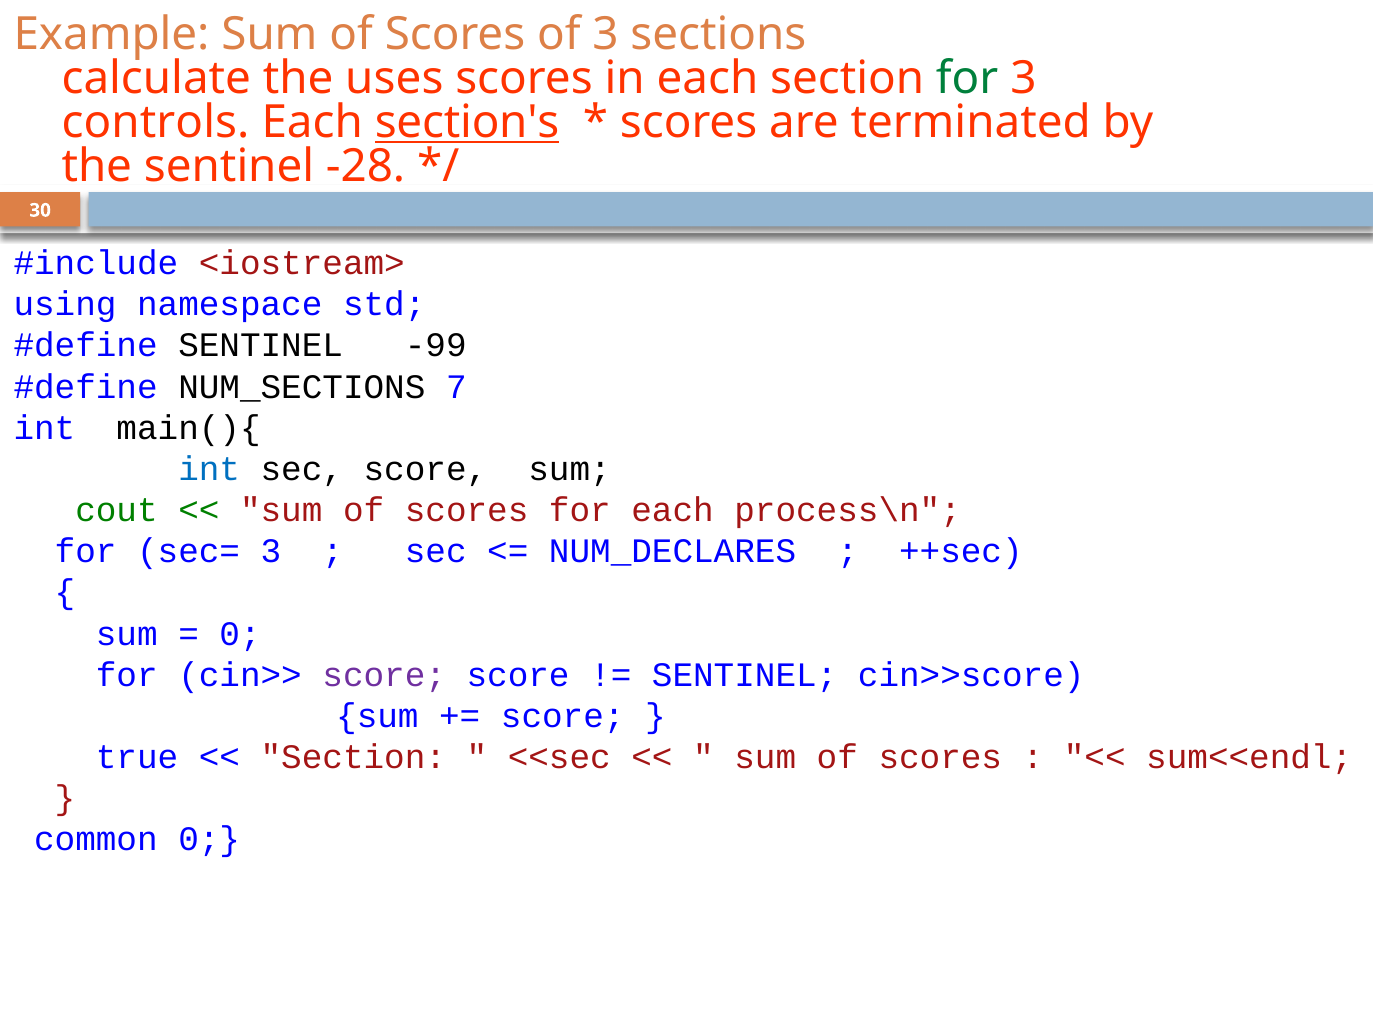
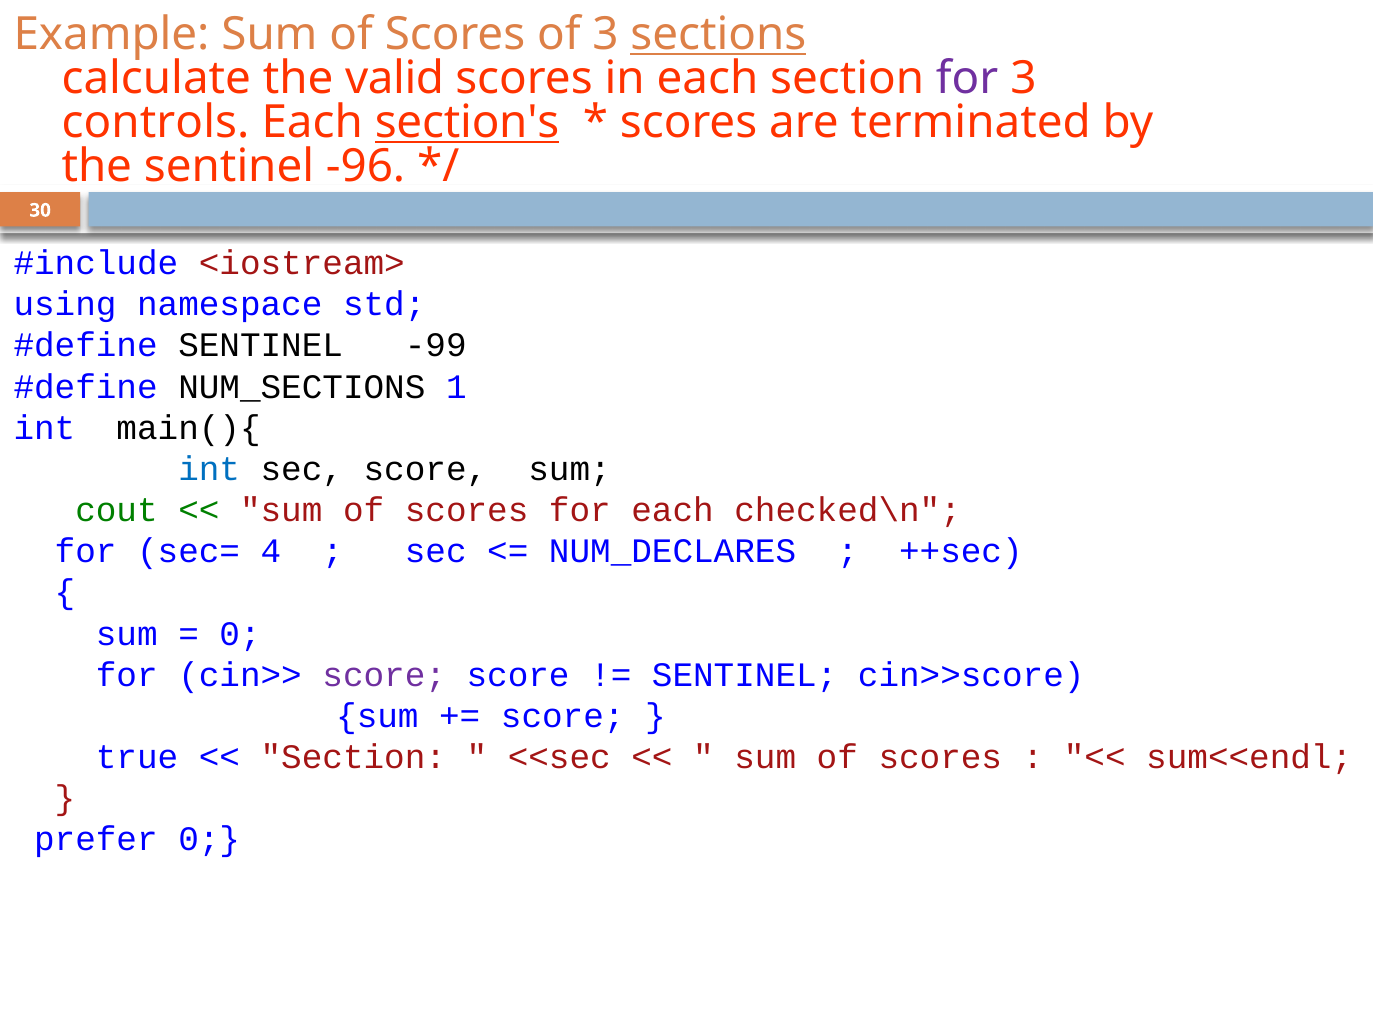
sections underline: none -> present (718, 34)
uses: uses -> valid (395, 78)
for colour: green -> purple (967, 78)
-28: -28 -> -96 (366, 166)
7: 7 -> 1 (456, 387)
process\n: process\n -> checked\n (848, 511)
sec= 3: 3 -> 4 (271, 552)
common: common -> prefer (96, 840)
